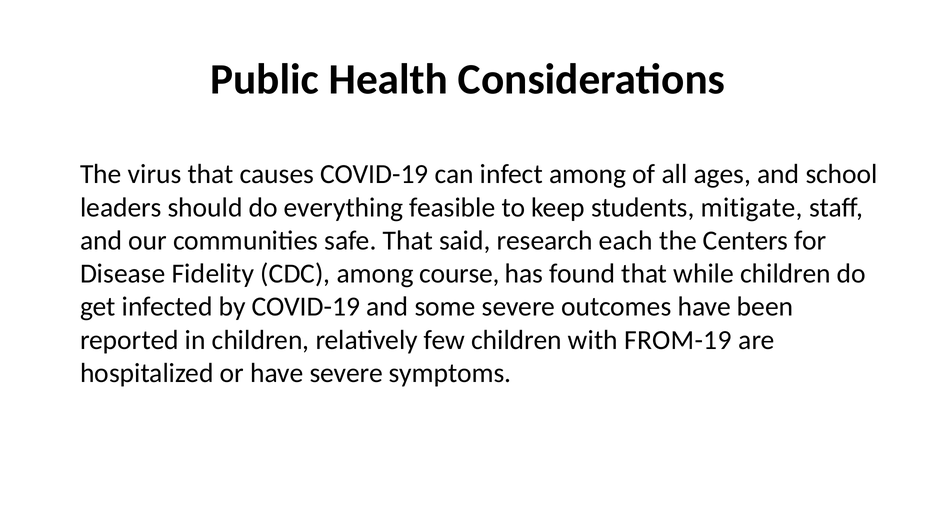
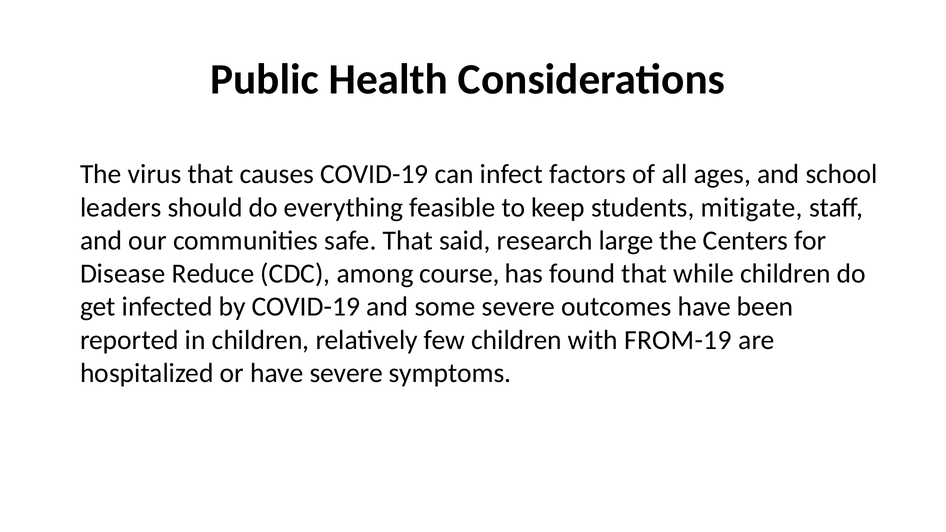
infect among: among -> factors (588, 174)
each: each -> large (626, 241)
Fidelity: Fidelity -> Reduce (213, 274)
